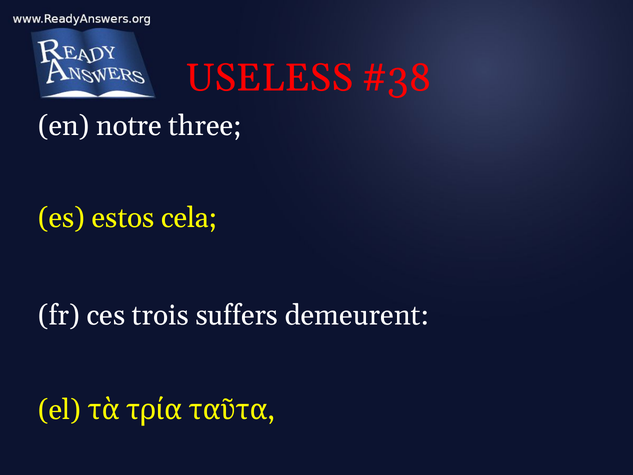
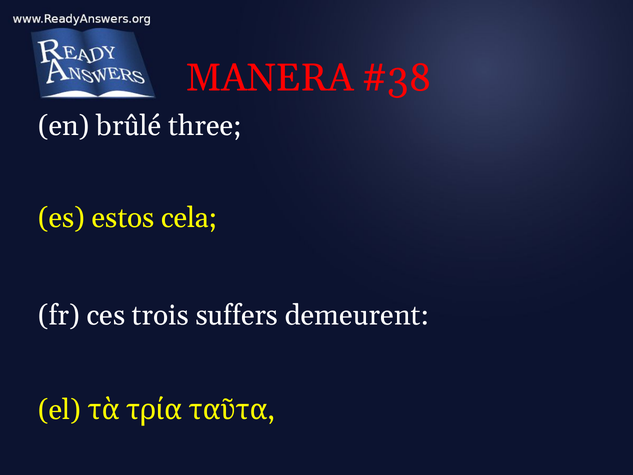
USELESS: USELESS -> MANERA (270, 78)
notre: notre -> brûlé (129, 126)
